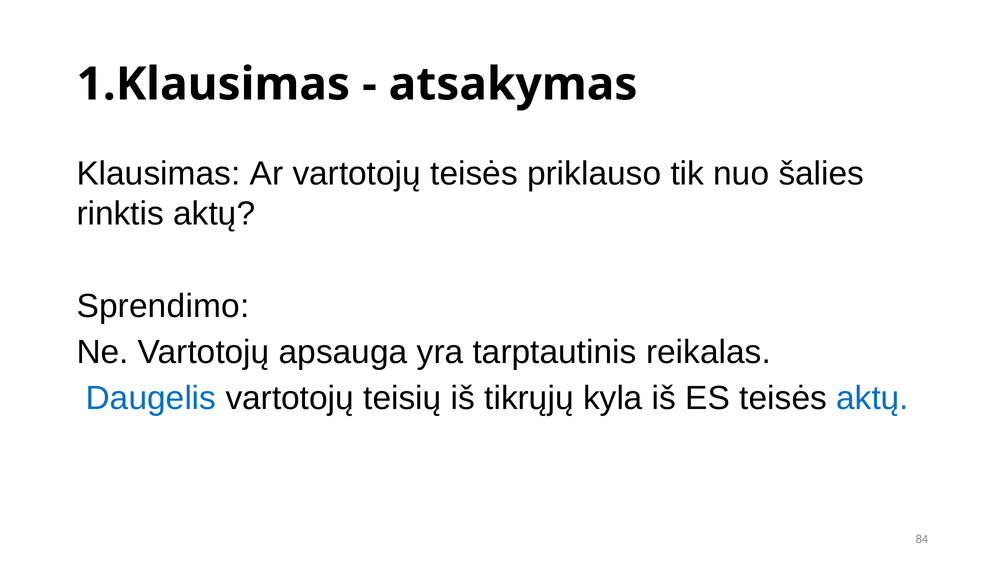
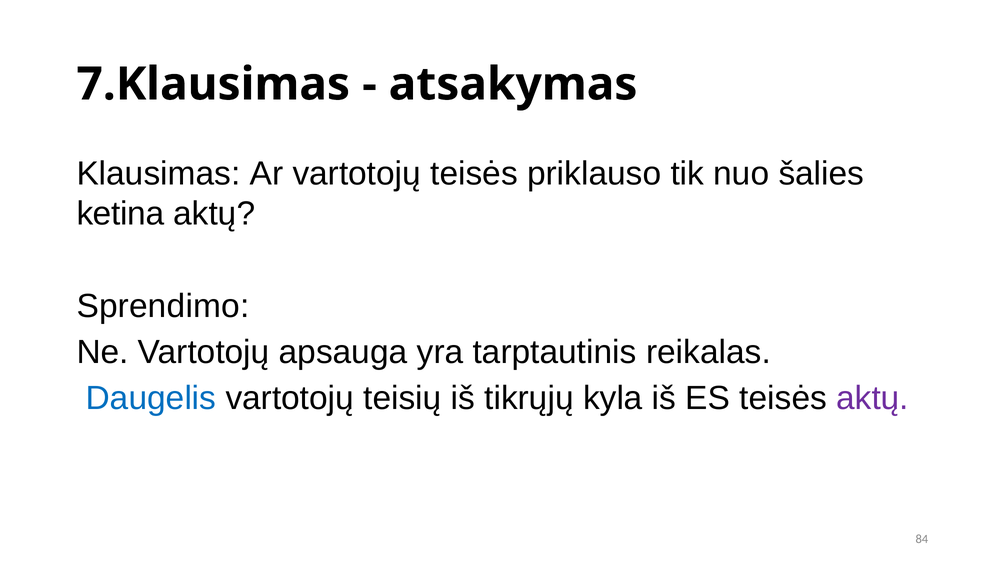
1.Klausimas: 1.Klausimas -> 7.Klausimas (213, 84)
rinktis: rinktis -> ketina (120, 214)
aktų colour: blue -> purple (872, 398)
